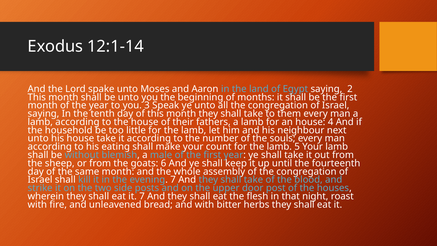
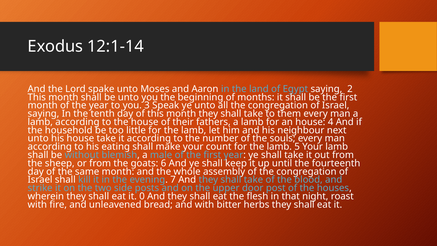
it 7: 7 -> 0 (142, 196)
